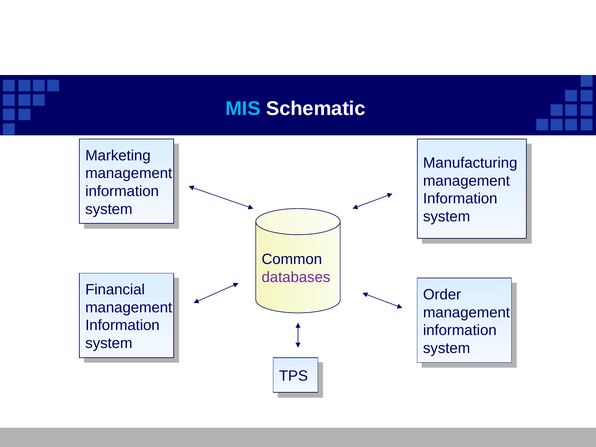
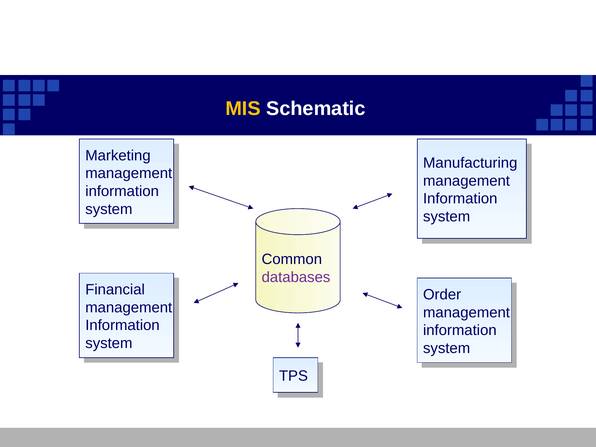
MIS colour: light blue -> yellow (243, 109)
